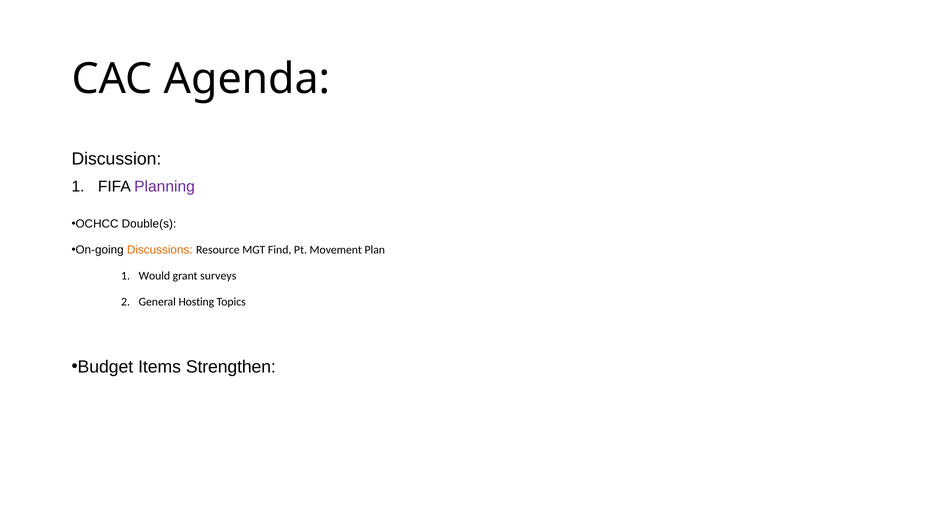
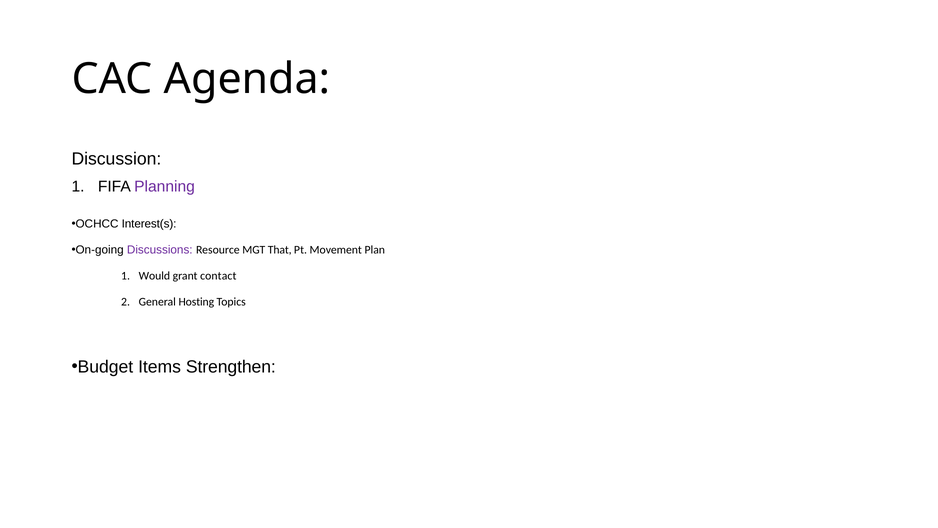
Double(s: Double(s -> Interest(s (149, 224)
Discussions colour: orange -> purple (160, 250)
Find: Find -> That (280, 250)
surveys: surveys -> contact (218, 276)
